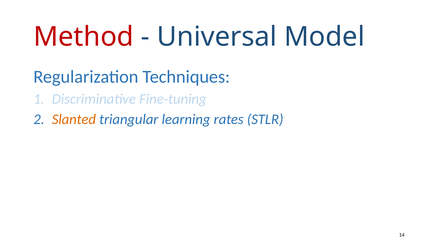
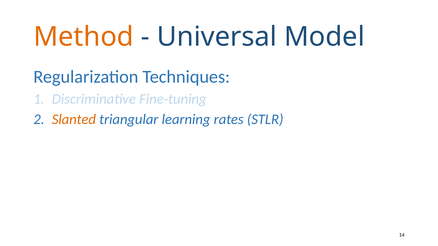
Method colour: red -> orange (84, 37)
